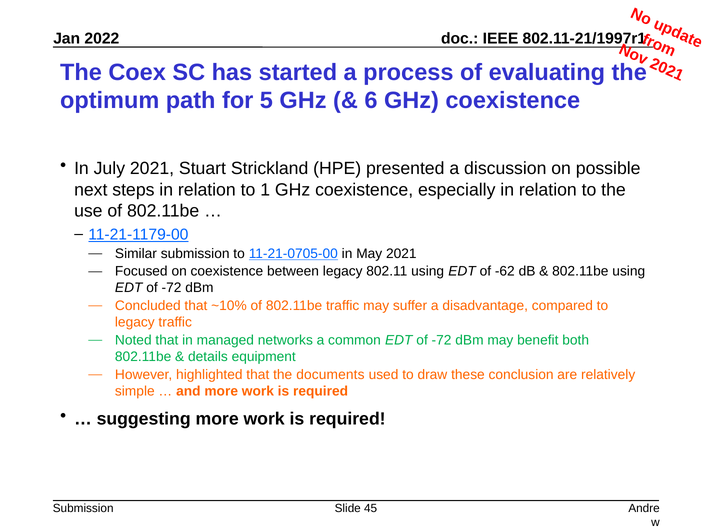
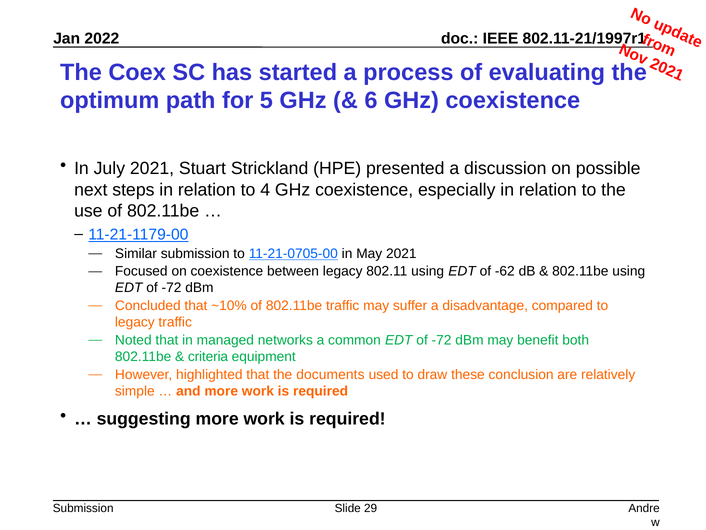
to 1: 1 -> 4 (265, 190)
details: details -> criteria (208, 356)
45: 45 -> 29 (371, 508)
